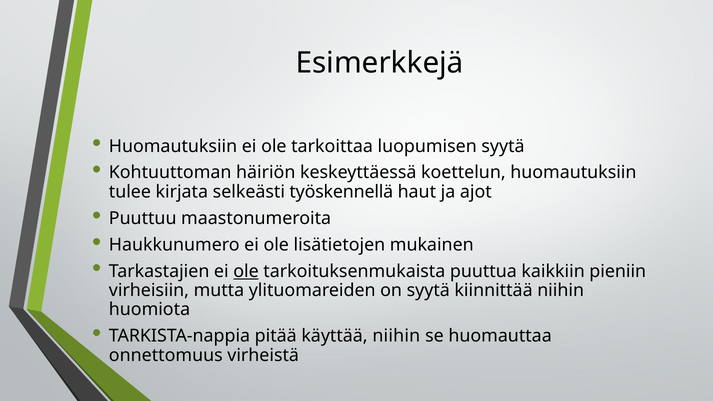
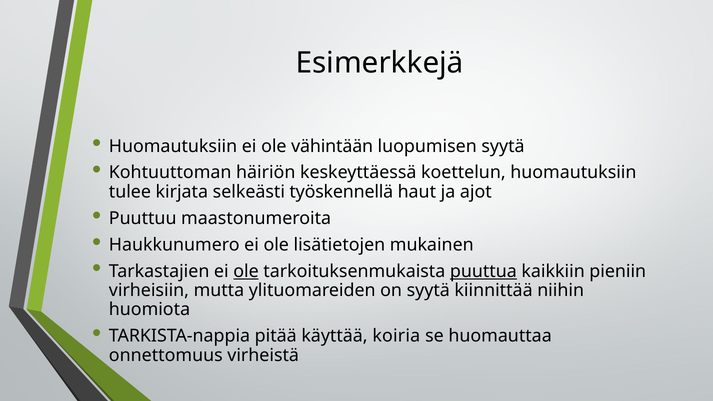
tarkoittaa: tarkoittaa -> vähintään (332, 146)
puuttua underline: none -> present (483, 271)
käyttää niihin: niihin -> koiria (396, 336)
